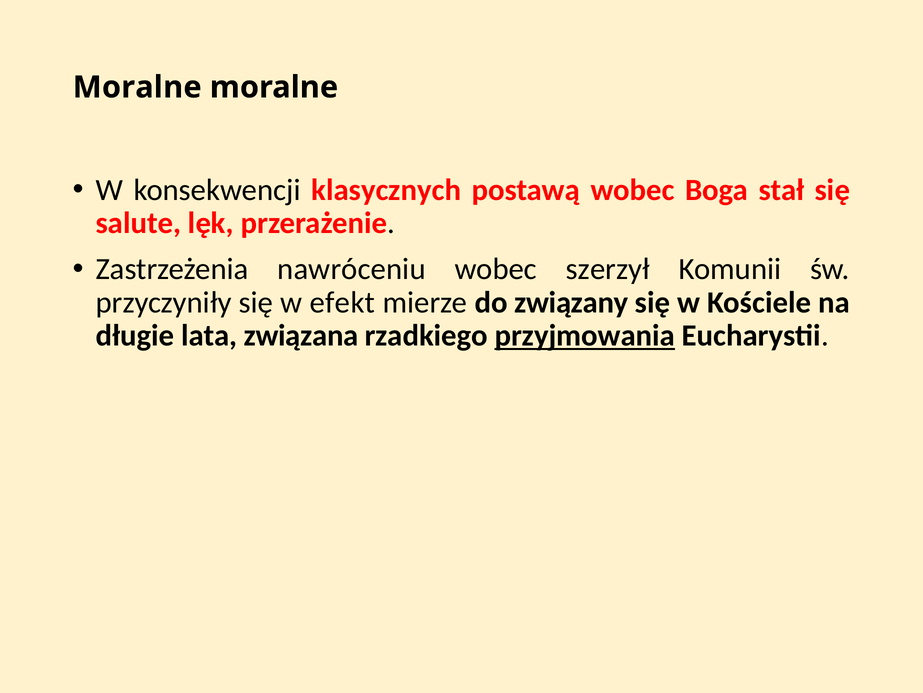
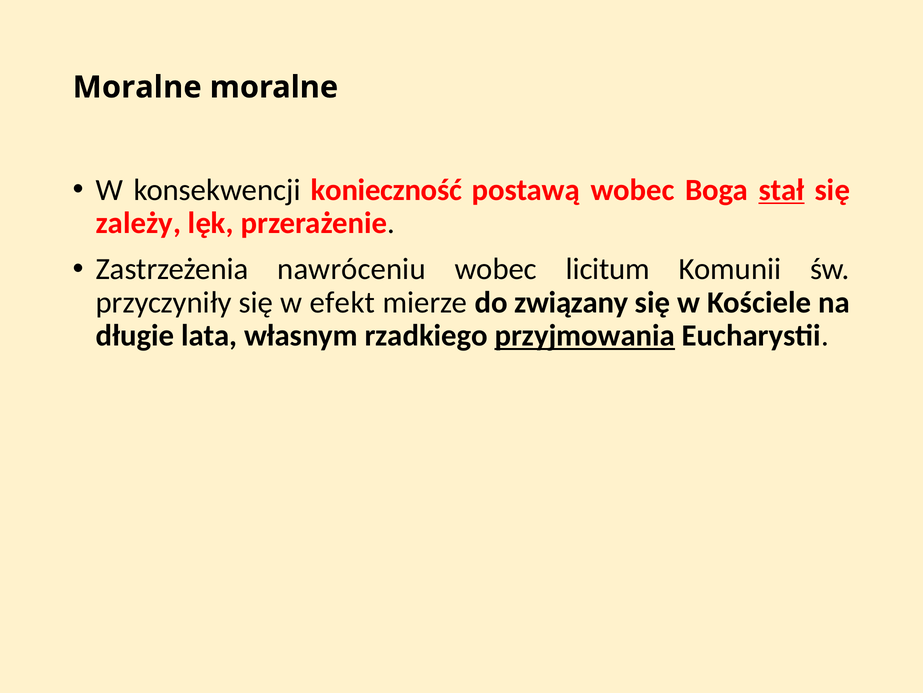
klasycznych: klasycznych -> konieczność (386, 190)
stał underline: none -> present (782, 190)
salute: salute -> zależy (138, 223)
szerzył: szerzył -> licitum (608, 269)
związana: związana -> własnym (301, 335)
